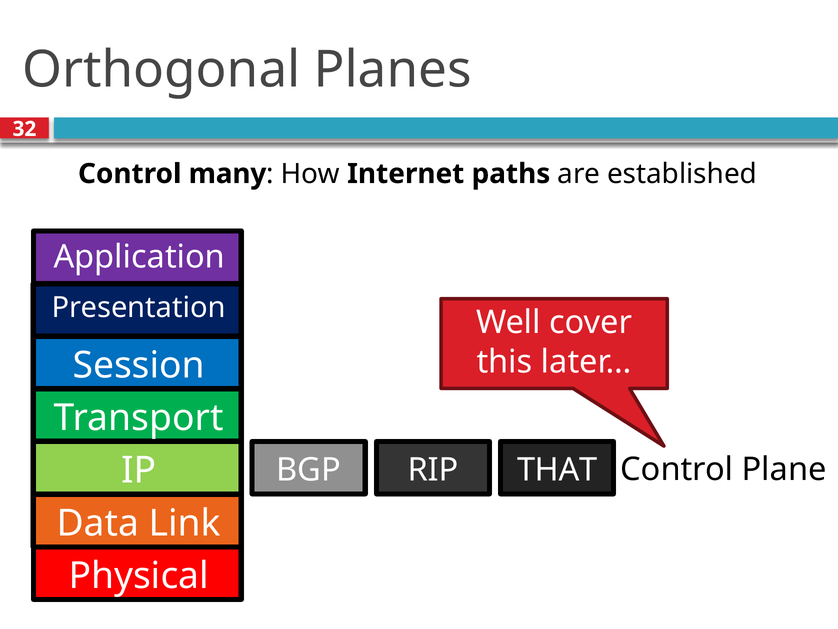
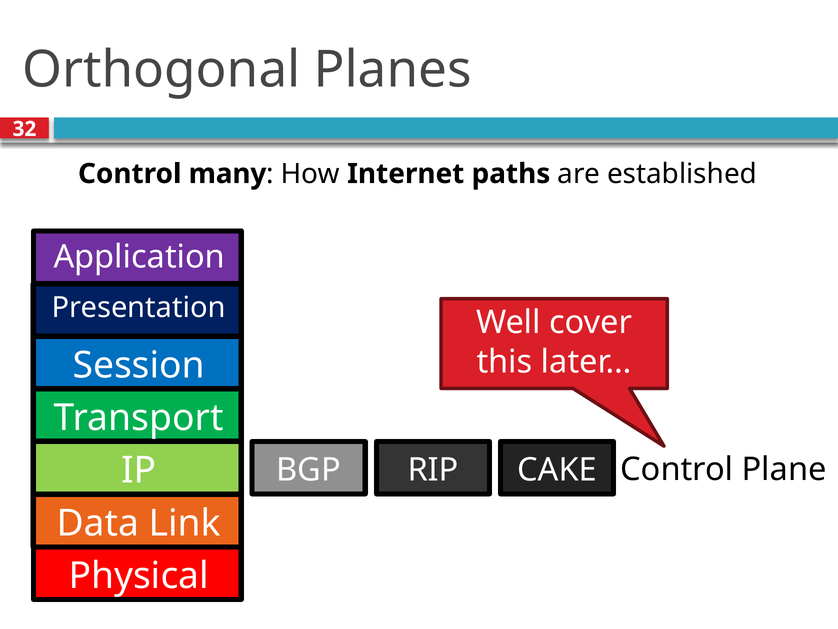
THAT: THAT -> CAKE (557, 470)
